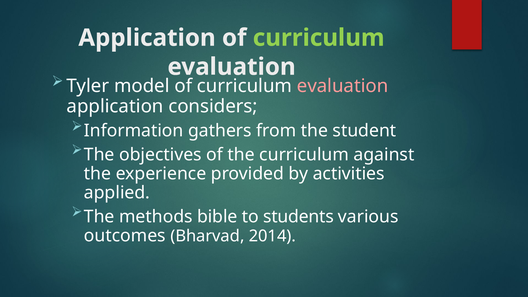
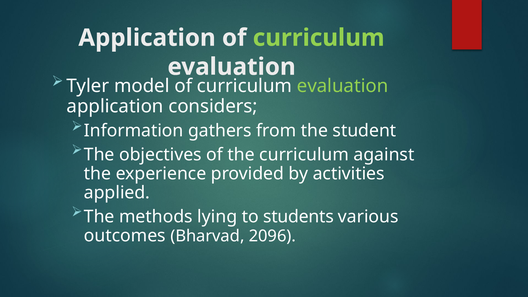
evaluation colour: pink -> light green (343, 86)
bible: bible -> lying (217, 217)
2014: 2014 -> 2096 (272, 236)
